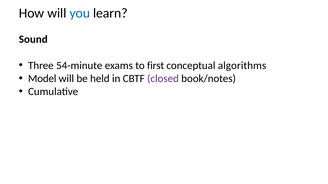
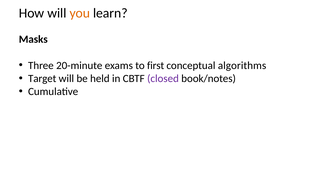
you colour: blue -> orange (80, 13)
Sound: Sound -> Masks (33, 39)
54-minute: 54-minute -> 20-minute (79, 66)
Model: Model -> Target (42, 79)
